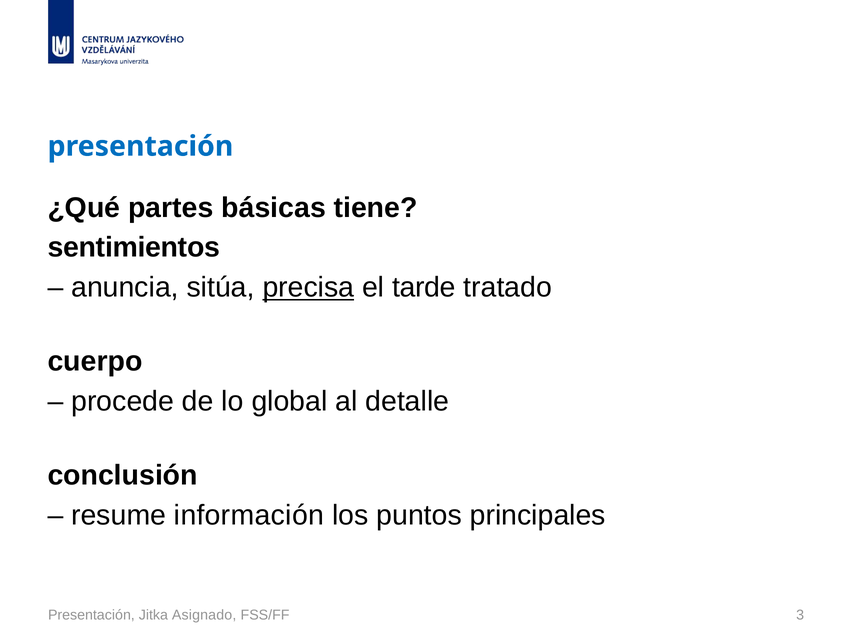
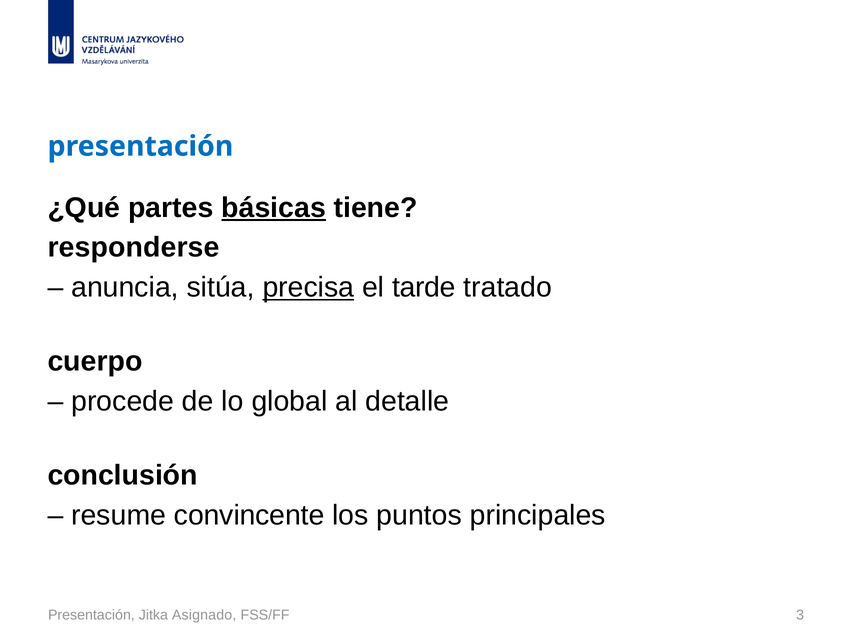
básicas underline: none -> present (274, 208)
sentimientos: sentimientos -> responderse (134, 247)
información: información -> convincente (249, 515)
